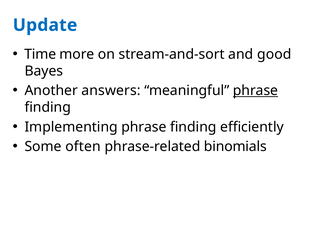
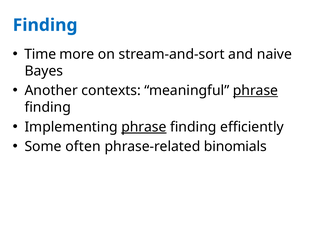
Update: Update -> Finding (45, 25)
good: good -> naive (274, 54)
answers: answers -> contexts (111, 90)
phrase underline: none -> present (144, 127)
